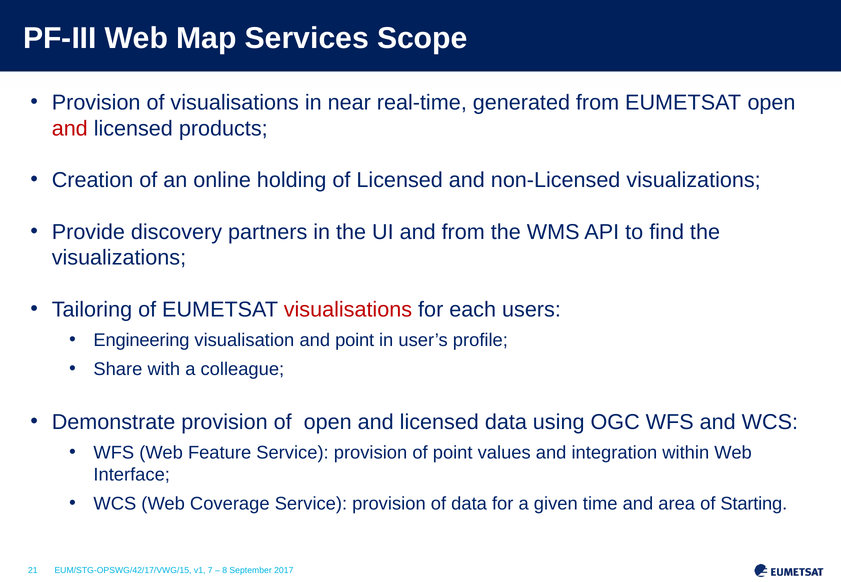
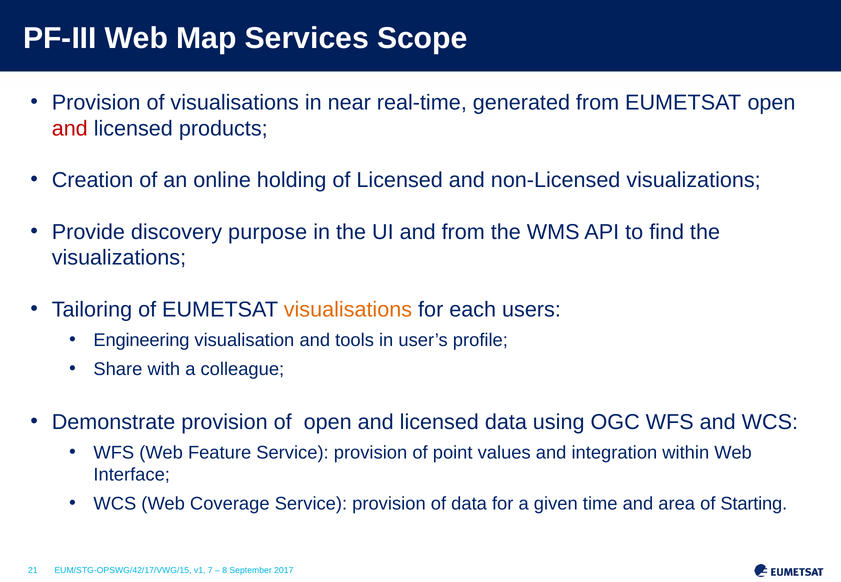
partners: partners -> purpose (268, 232)
visualisations colour: red -> orange (348, 310)
and point: point -> tools (355, 340)
